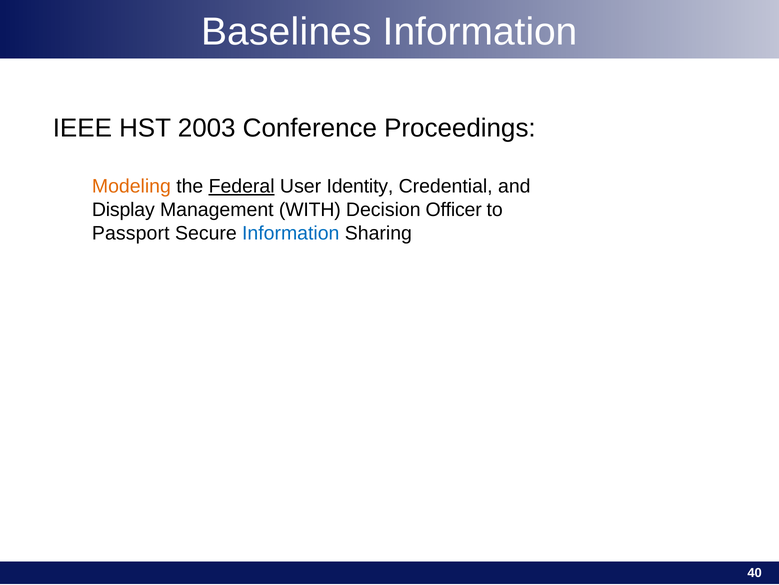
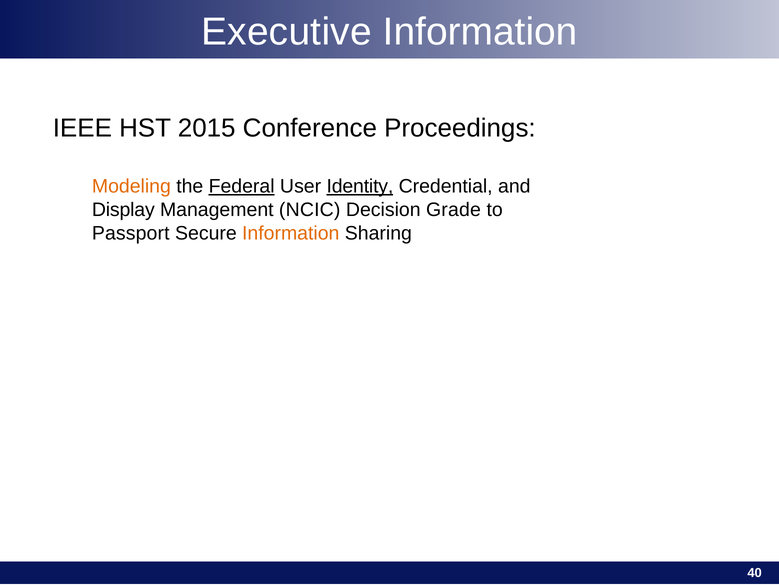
Baselines: Baselines -> Executive (286, 32)
2003: 2003 -> 2015 (207, 128)
Identity underline: none -> present (360, 186)
WITH: WITH -> NCIC (310, 210)
Officer: Officer -> Grade (453, 210)
Information colour: blue -> orange (291, 233)
